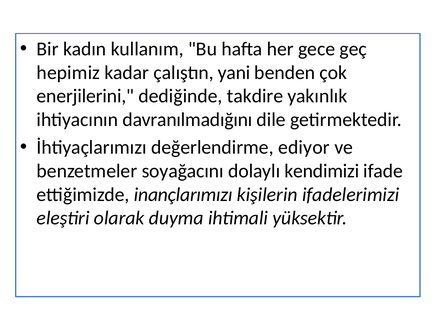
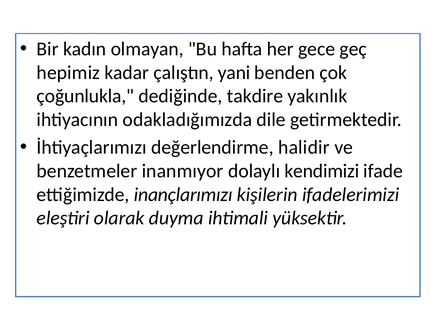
kullanım: kullanım -> olmayan (147, 49)
enerjilerini: enerjilerini -> çoğunlukla (85, 96)
davranılmadığını: davranılmadığını -> odakladığımızda (187, 120)
ediyor: ediyor -> halidir (304, 147)
soyağacını: soyağacını -> inanmıyor (183, 171)
